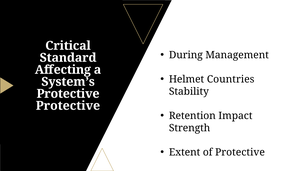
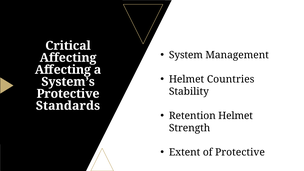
During: During -> System (186, 55)
Standard: Standard -> Affecting (68, 58)
Protective: Protective -> Standards (68, 106)
Retention Impact: Impact -> Helmet (236, 116)
